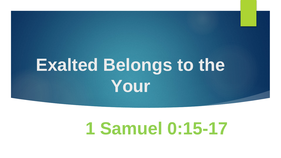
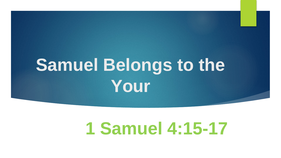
Exalted: Exalted -> Samuel (67, 65)
0:15-17: 0:15-17 -> 4:15-17 (198, 129)
